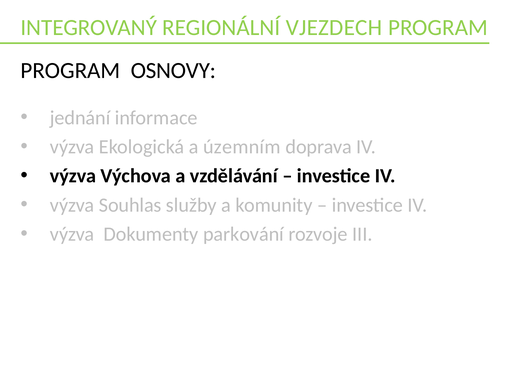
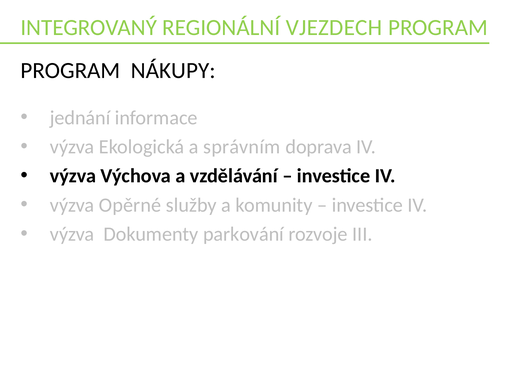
OSNOVY: OSNOVY -> NÁKUPY (173, 71)
územním: územním -> správním (242, 147)
Souhlas: Souhlas -> Opěrné (130, 205)
